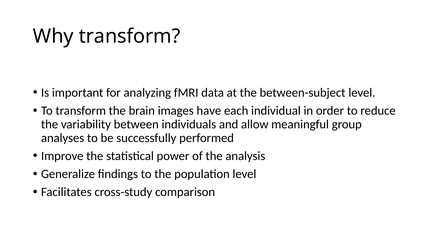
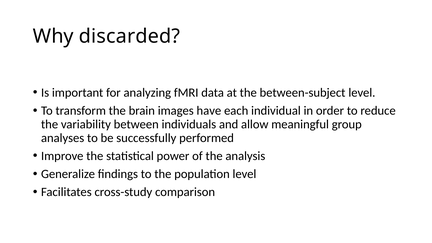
Why transform: transform -> discarded (129, 36)
